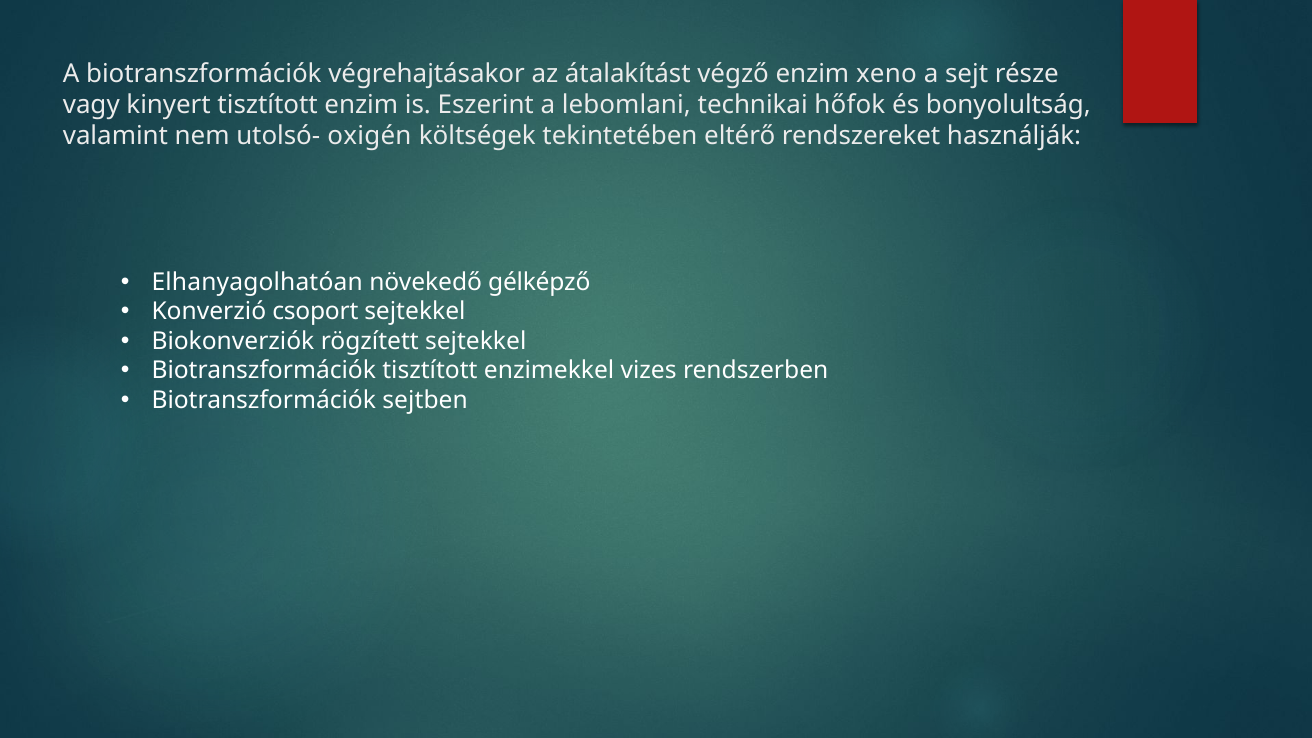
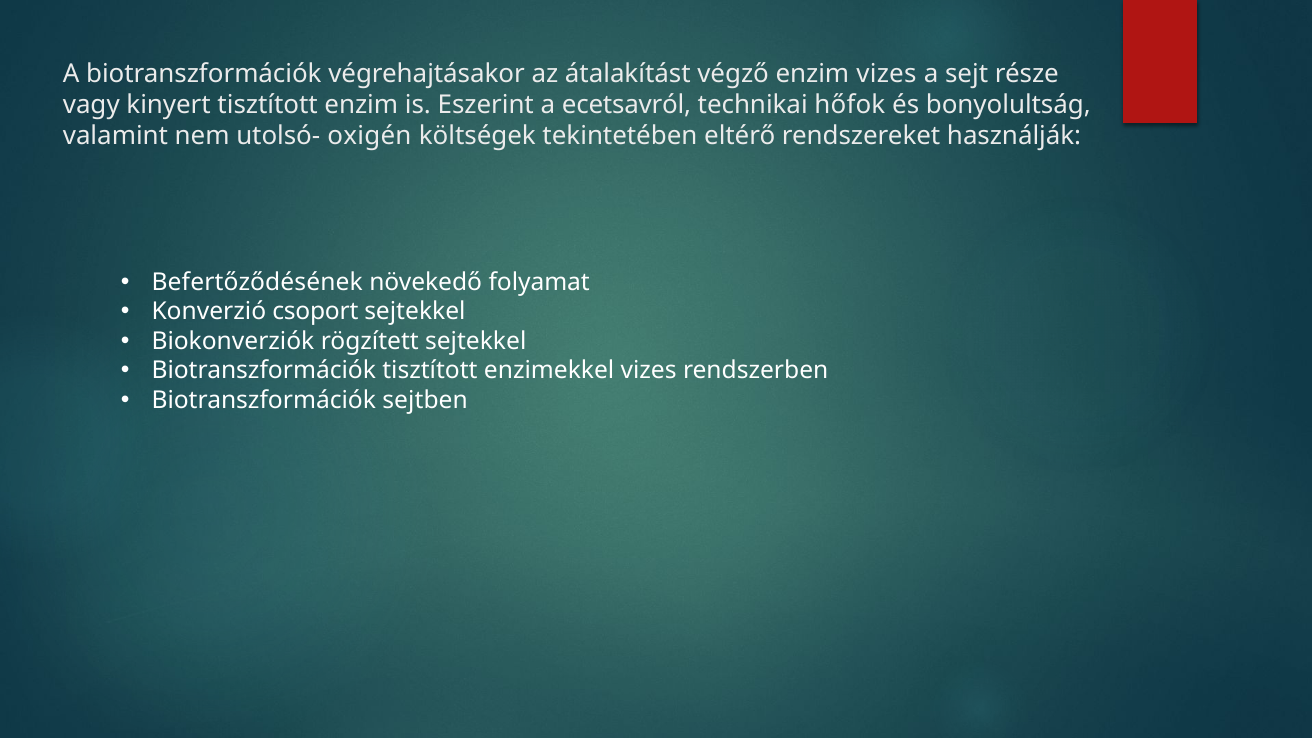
enzim xeno: xeno -> vizes (886, 74)
lebomlani: lebomlani -> ecetsavról (626, 105)
Elhanyagolhatóan: Elhanyagolhatóan -> Befertőződésének (257, 282)
gélképző: gélképző -> folyamat (539, 282)
